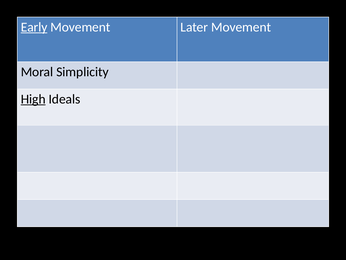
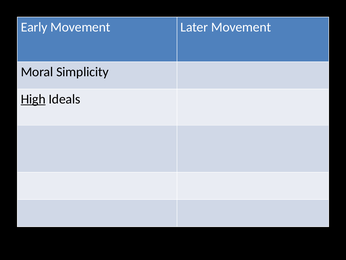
Early underline: present -> none (34, 27)
